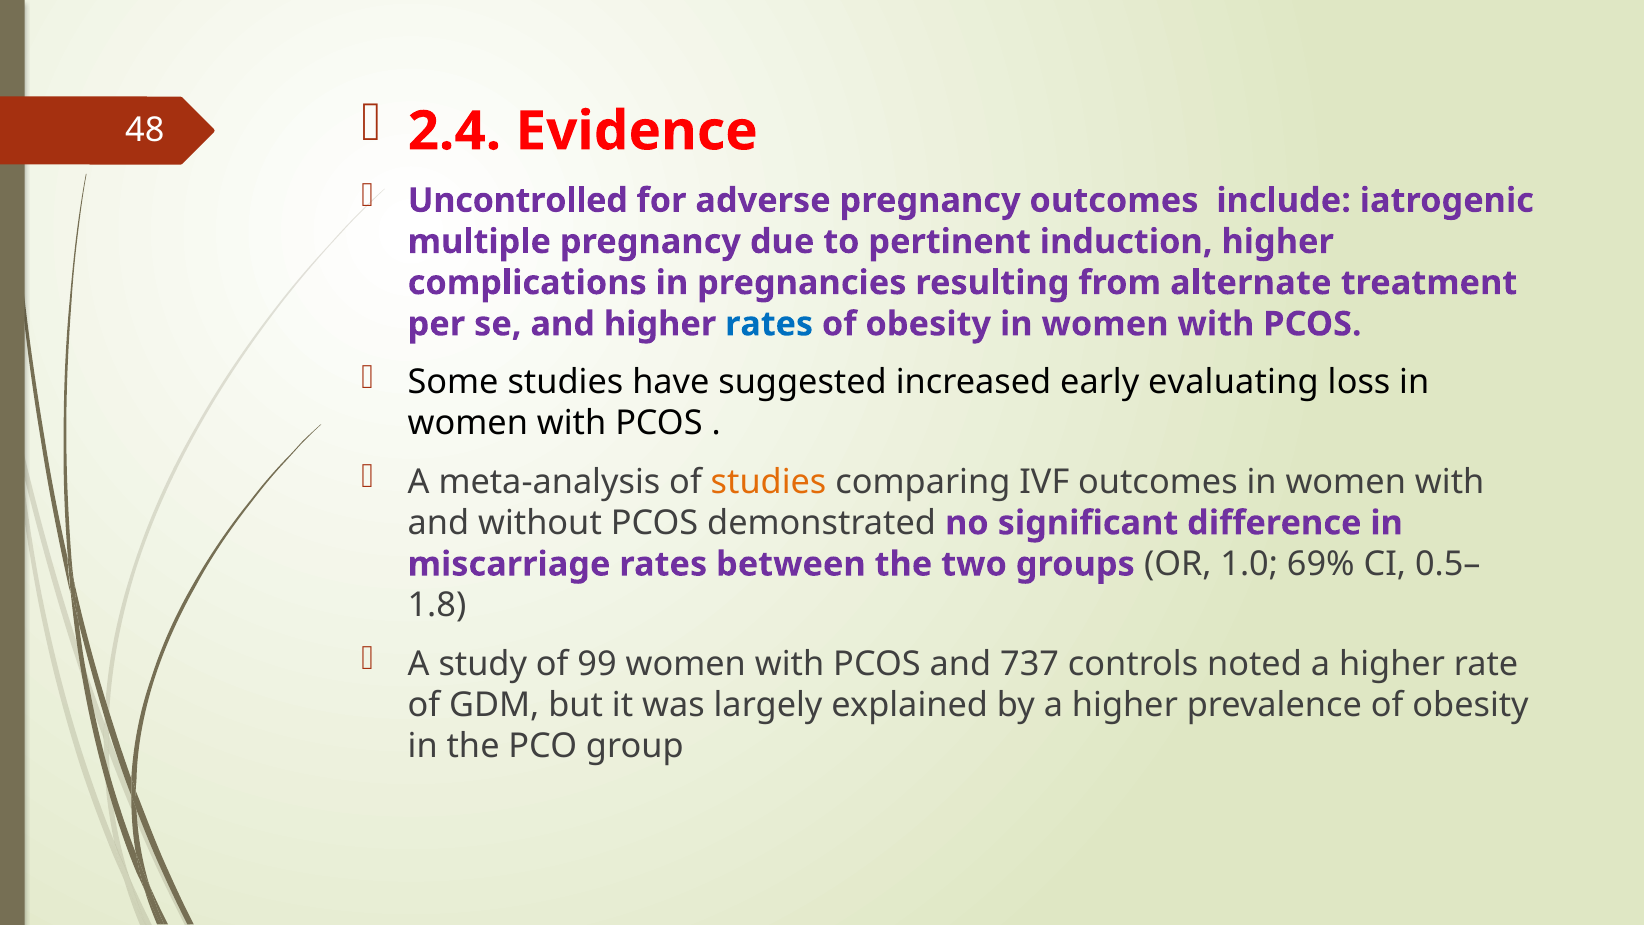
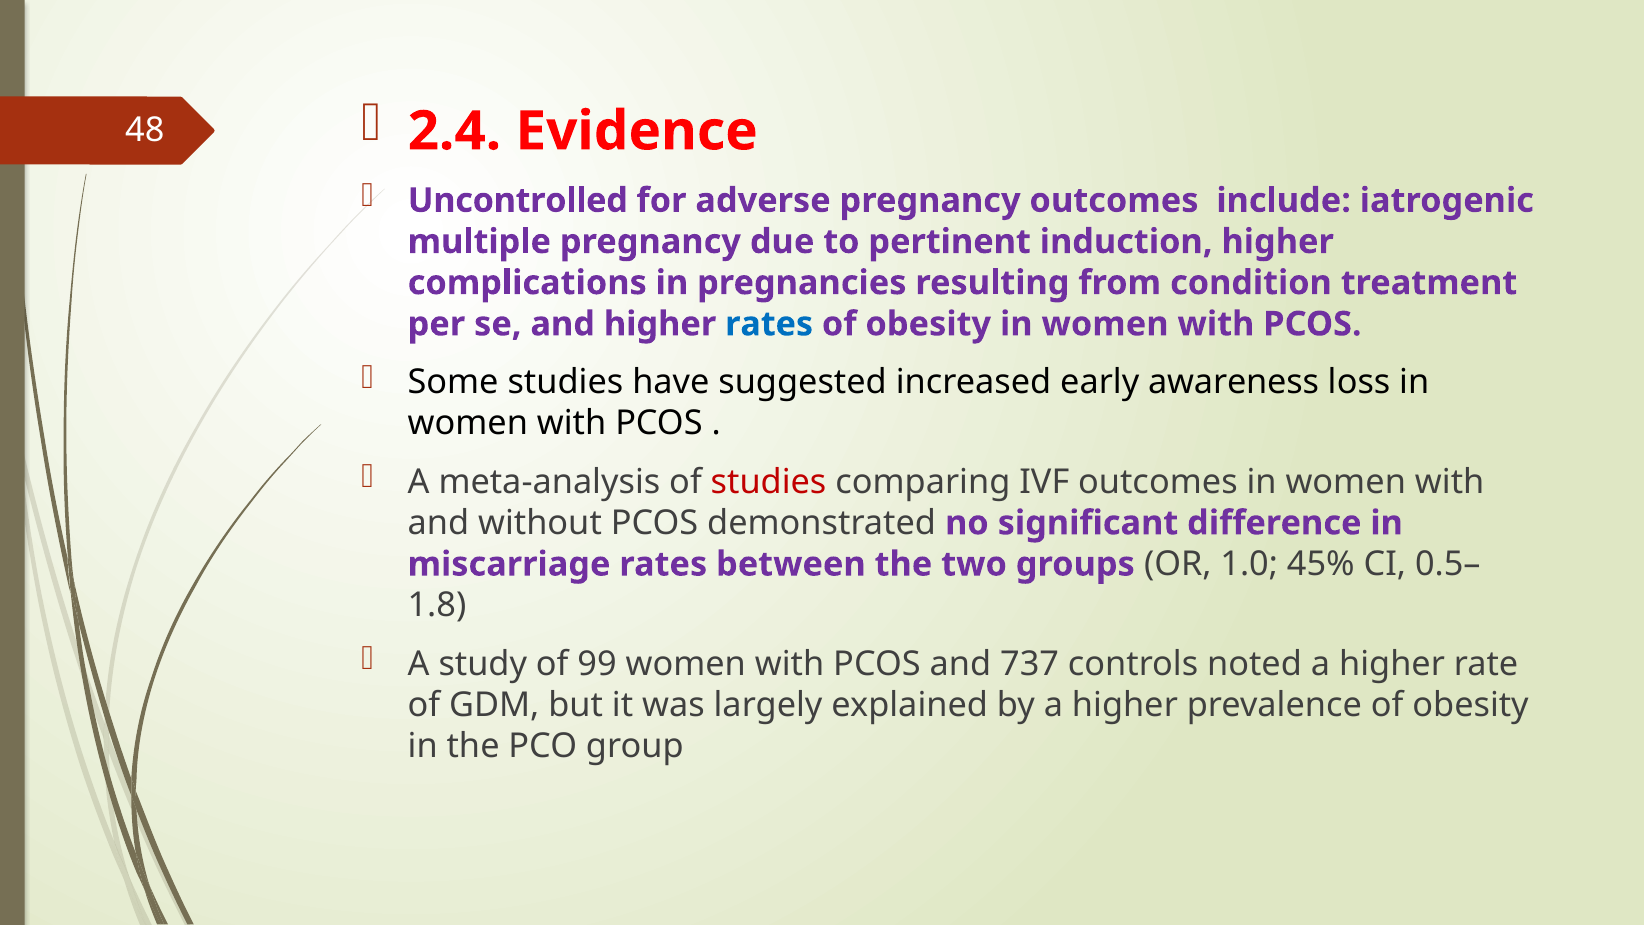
alternate: alternate -> condition (1251, 283)
evaluating: evaluating -> awareness (1234, 382)
studies colour: orange -> red (769, 482)
69%: 69% -> 45% (1321, 564)
